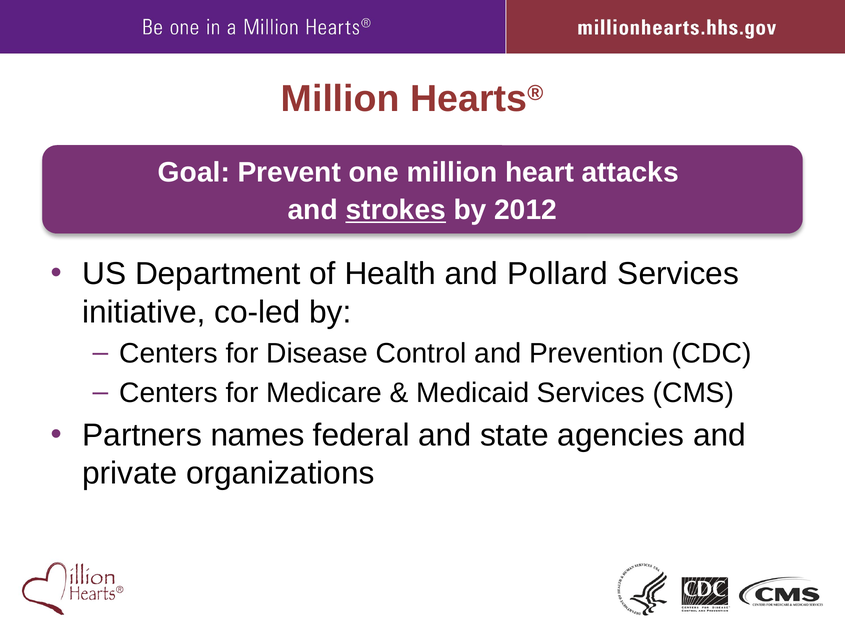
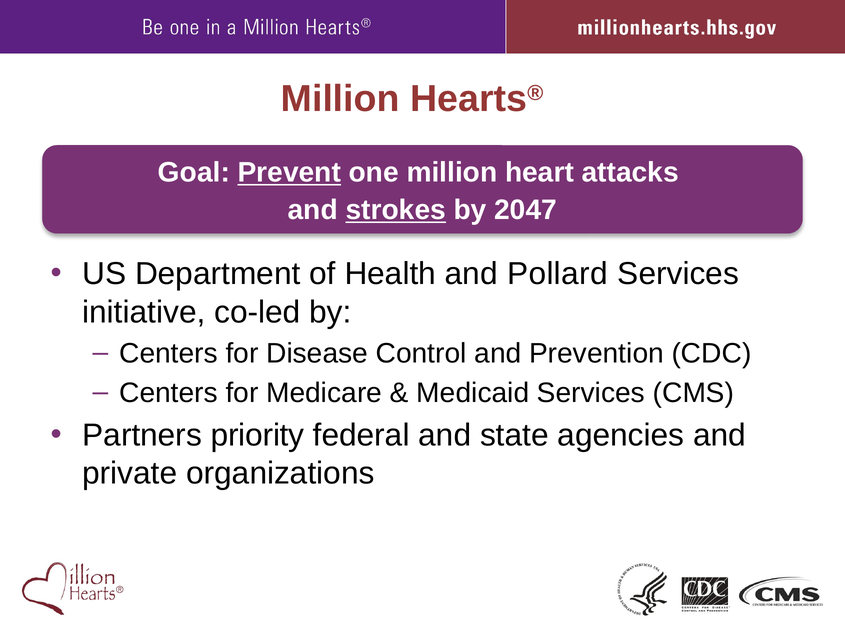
Prevent underline: none -> present (289, 173)
2012: 2012 -> 2047 (526, 210)
names: names -> priority (257, 435)
